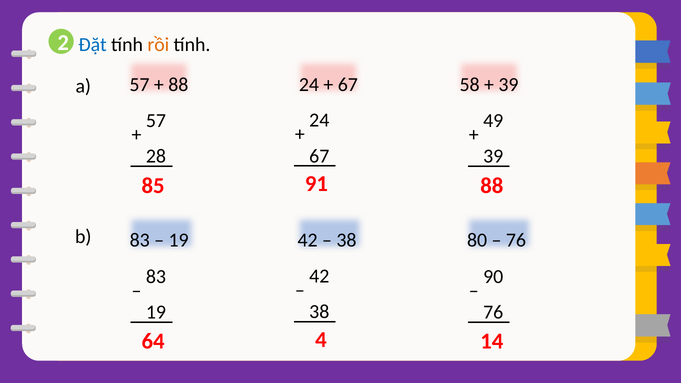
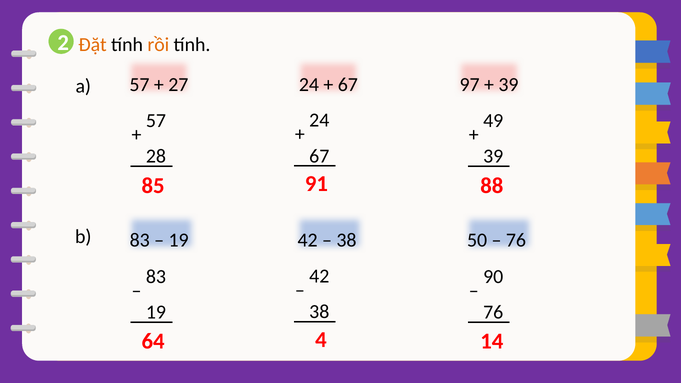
Đặt colour: blue -> orange (93, 45)
88: 88 -> 27 (178, 84)
58: 58 -> 97 (470, 84)
80: 80 -> 50 (477, 240)
